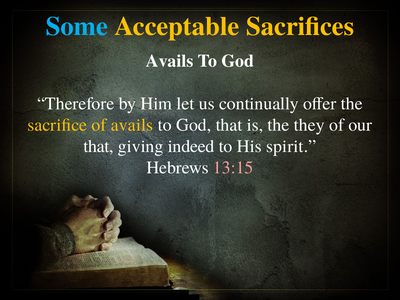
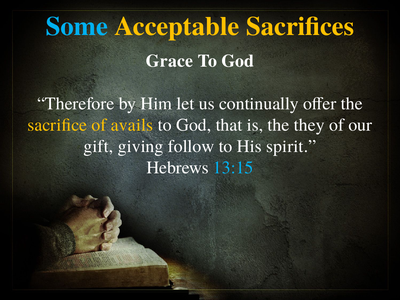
Avails: Avails -> Grace (170, 61)
that: that -> gift (98, 146)
indeed: indeed -> follow (191, 146)
13:15 colour: pink -> light blue (233, 168)
